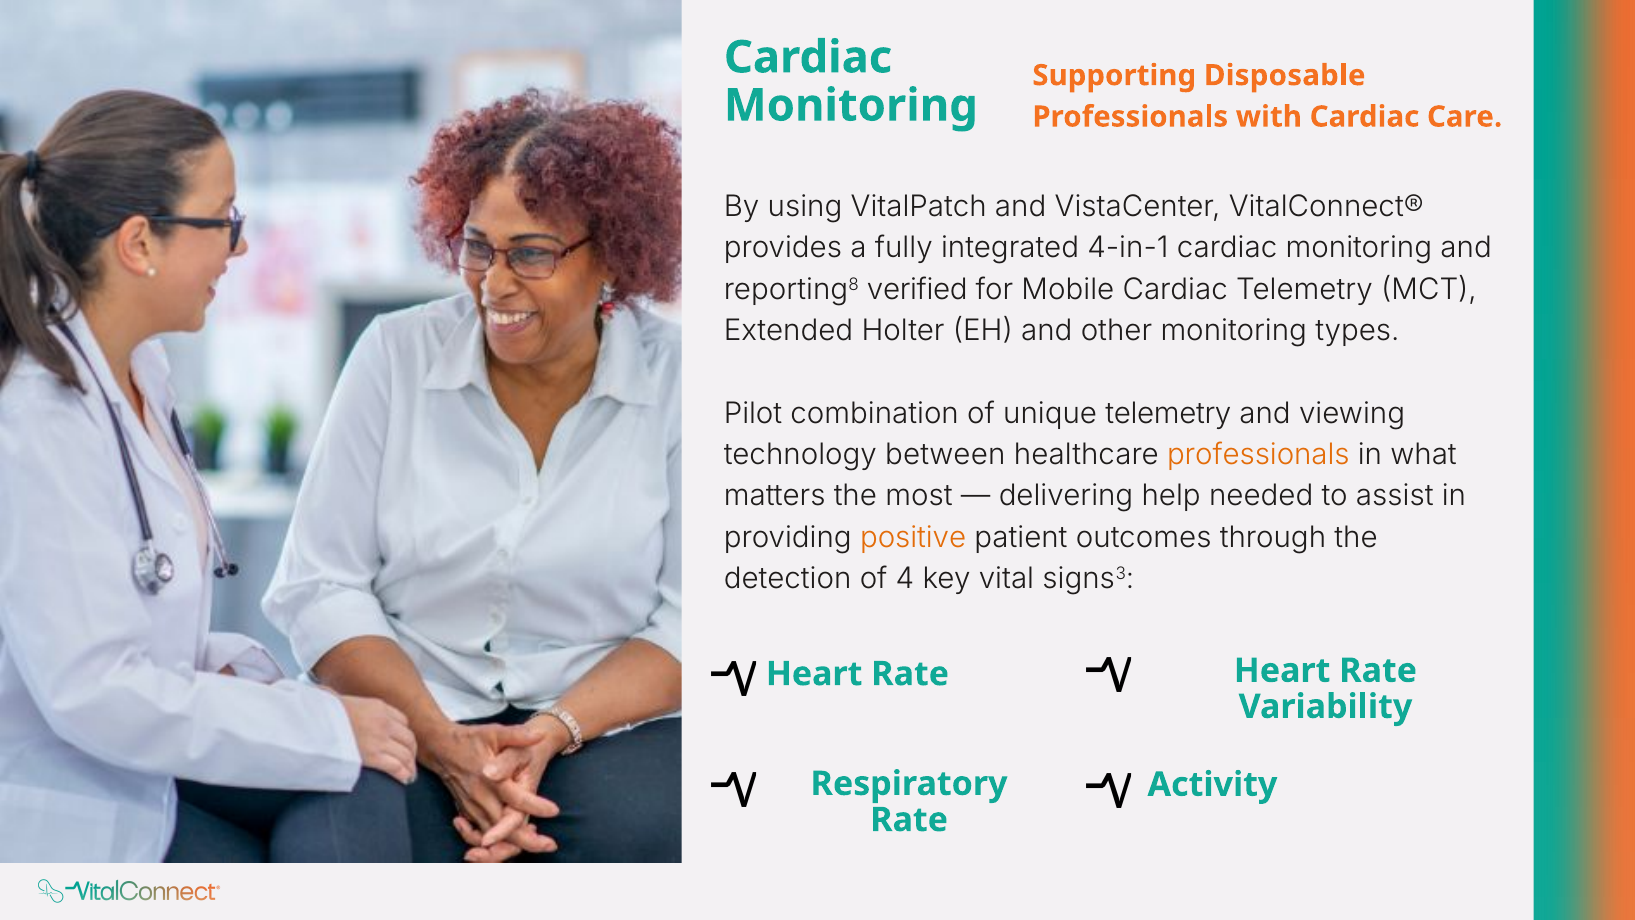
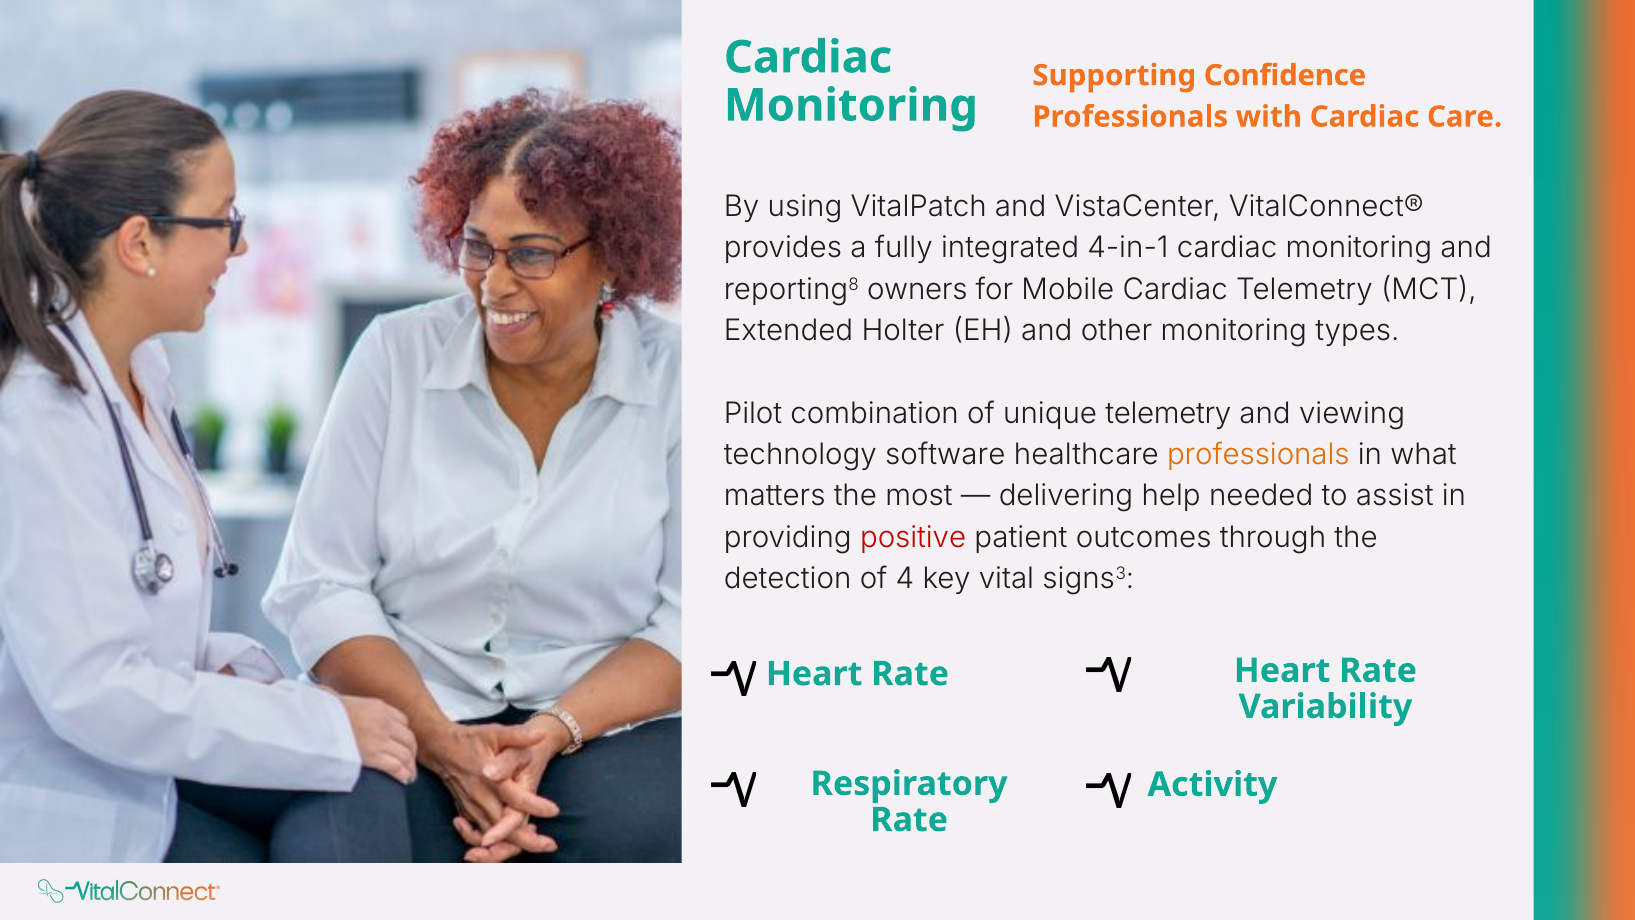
Disposable: Disposable -> Confidence (1285, 75)
verified: verified -> owners (917, 289)
between: between -> software (945, 455)
positive colour: orange -> red (913, 537)
